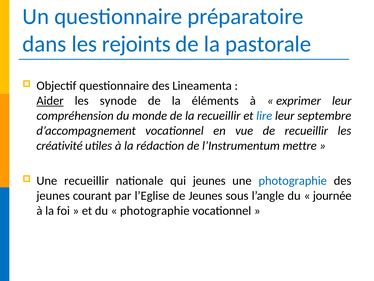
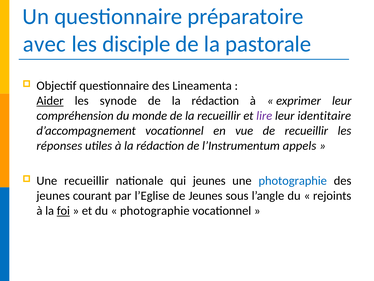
dans: dans -> avec (44, 44)
rejoints: rejoints -> disciple (136, 44)
de la éléments: éléments -> rédaction (215, 101)
lire colour: blue -> purple (264, 116)
septembre: septembre -> identitaire (324, 116)
créativité: créativité -> réponses (59, 146)
mettre: mettre -> appels (300, 146)
journée: journée -> rejoints (332, 195)
foi underline: none -> present (63, 210)
